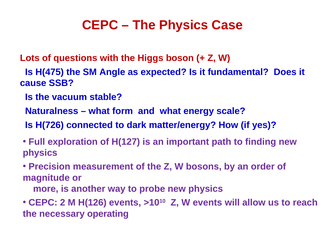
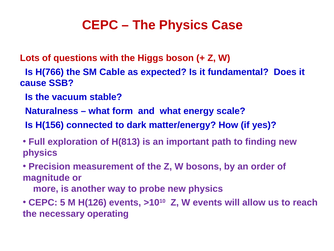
H(475: H(475 -> H(766 (50, 72)
Angle: Angle -> Cable (112, 72)
H(726: H(726 -> H(156 (50, 125)
H(127: H(127 -> H(813 (126, 141)
2: 2 -> 5 (63, 202)
